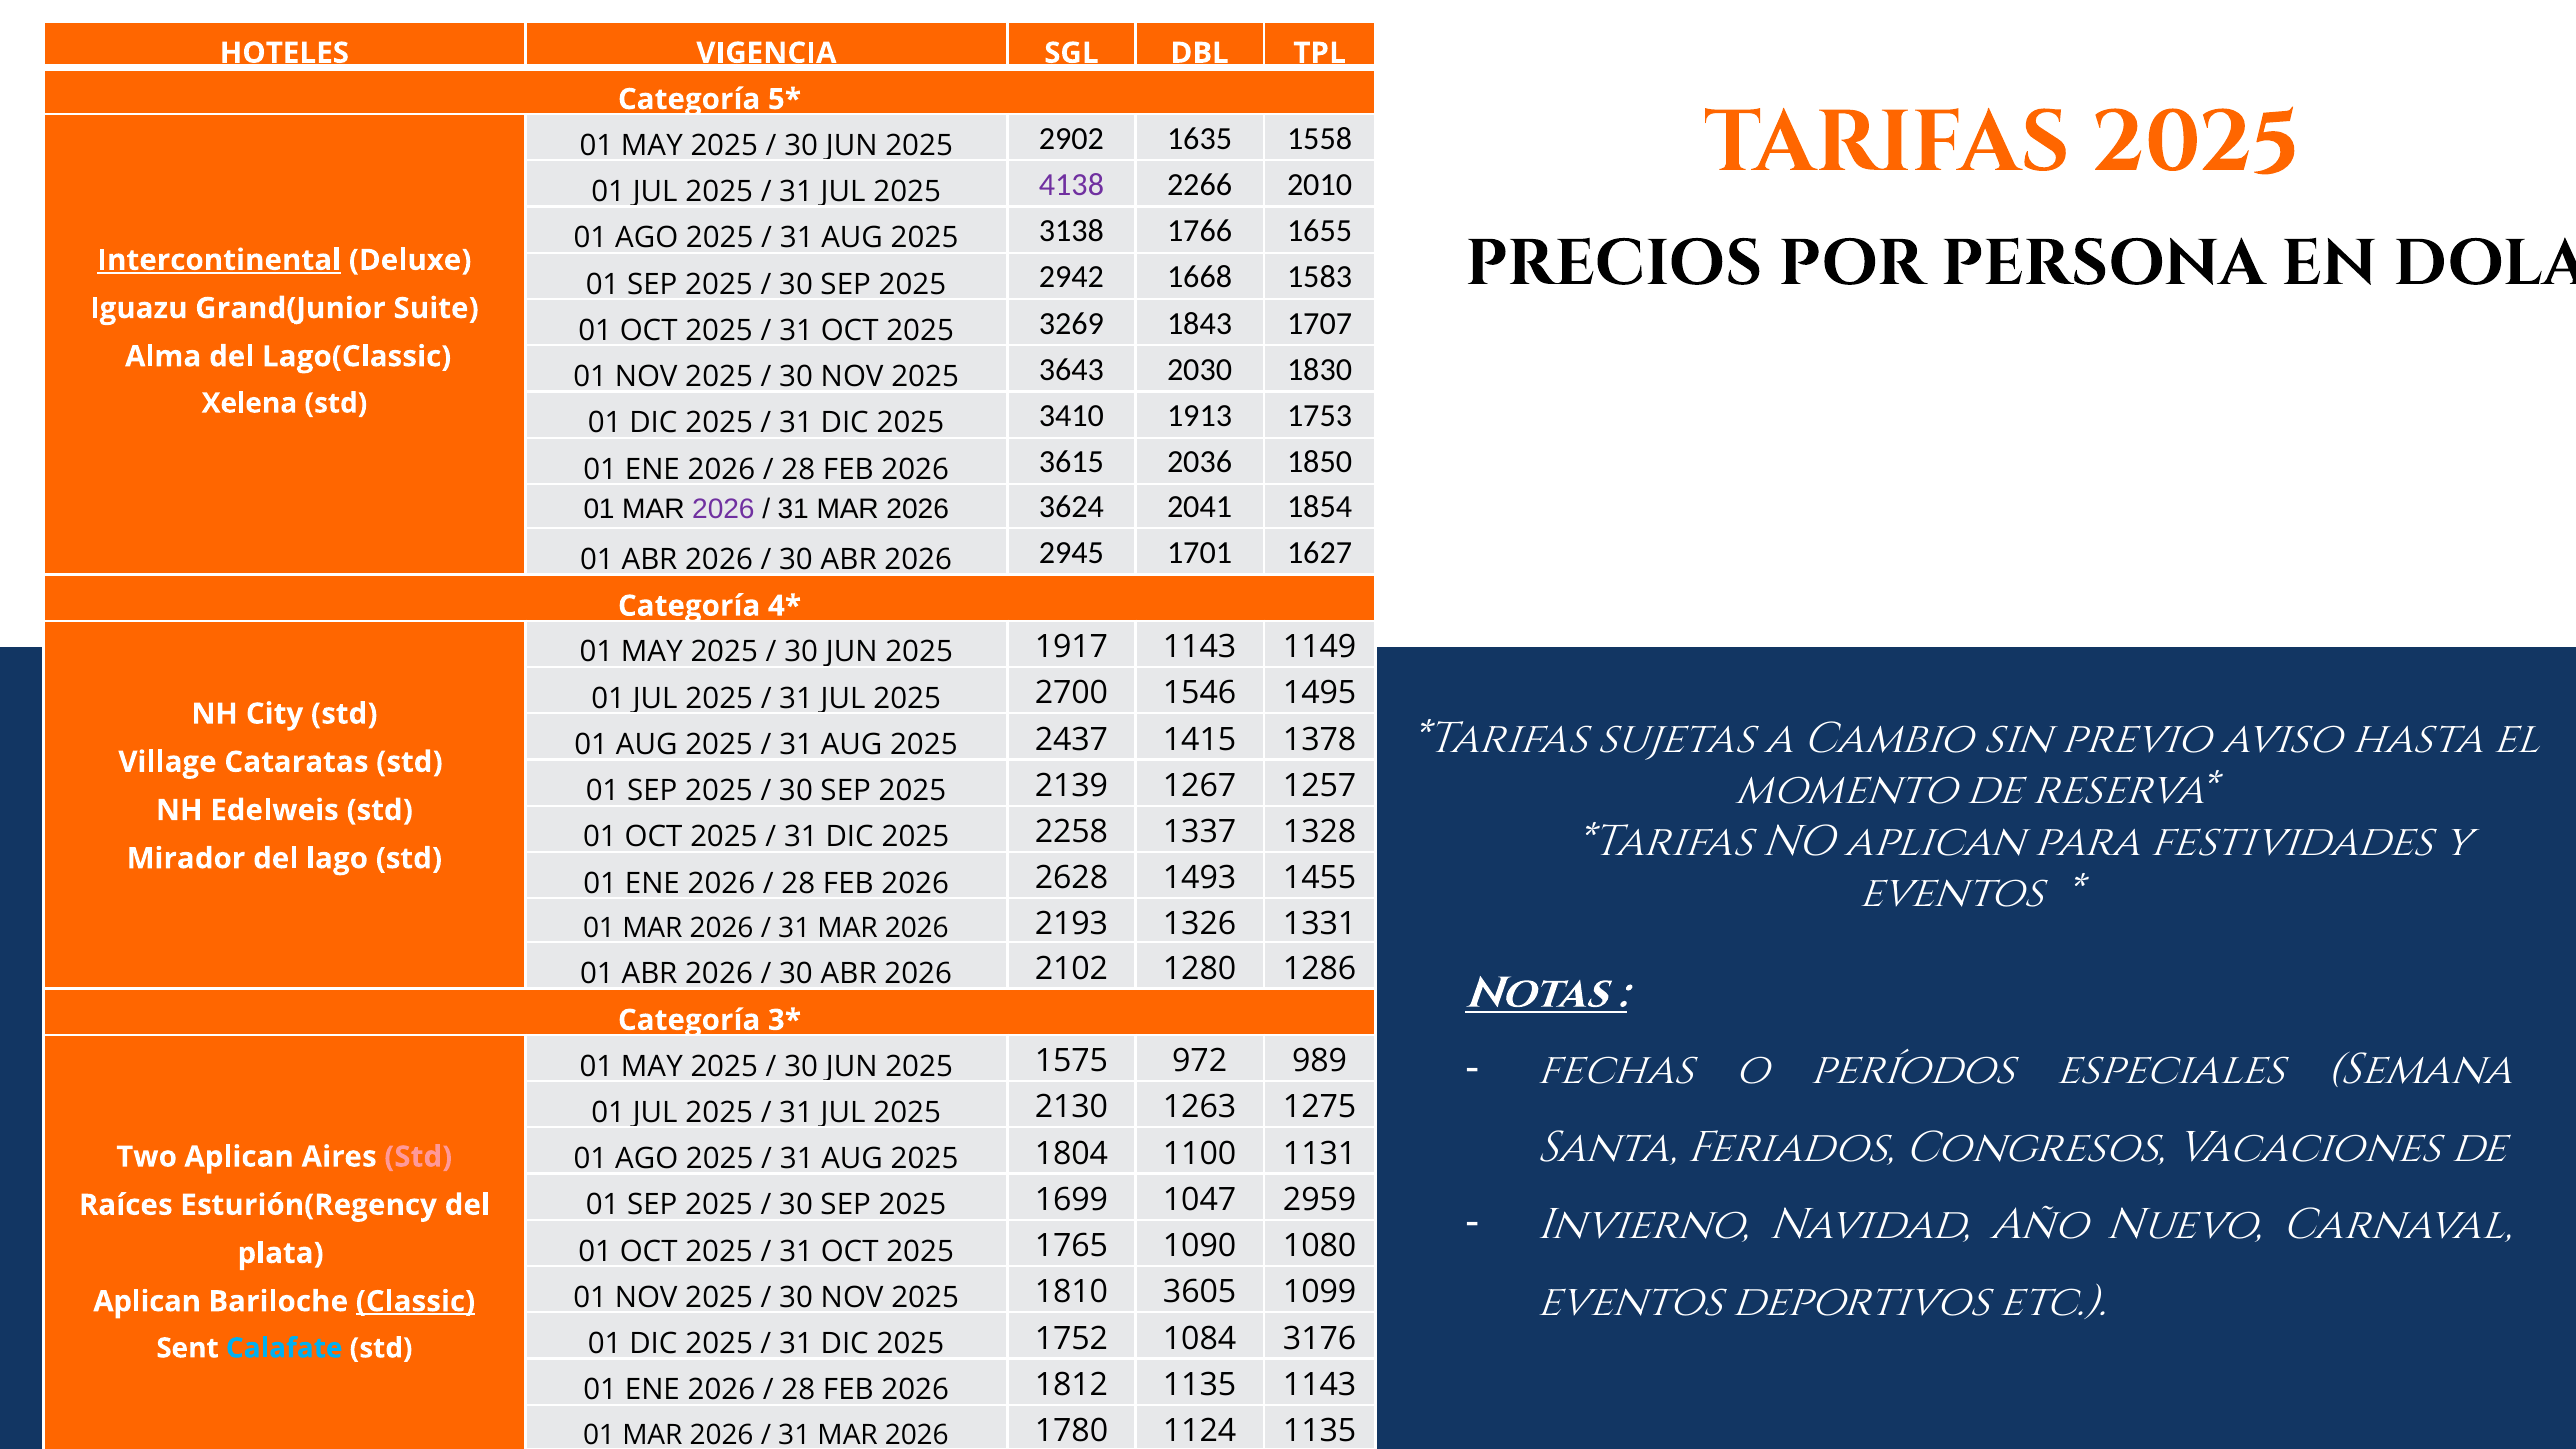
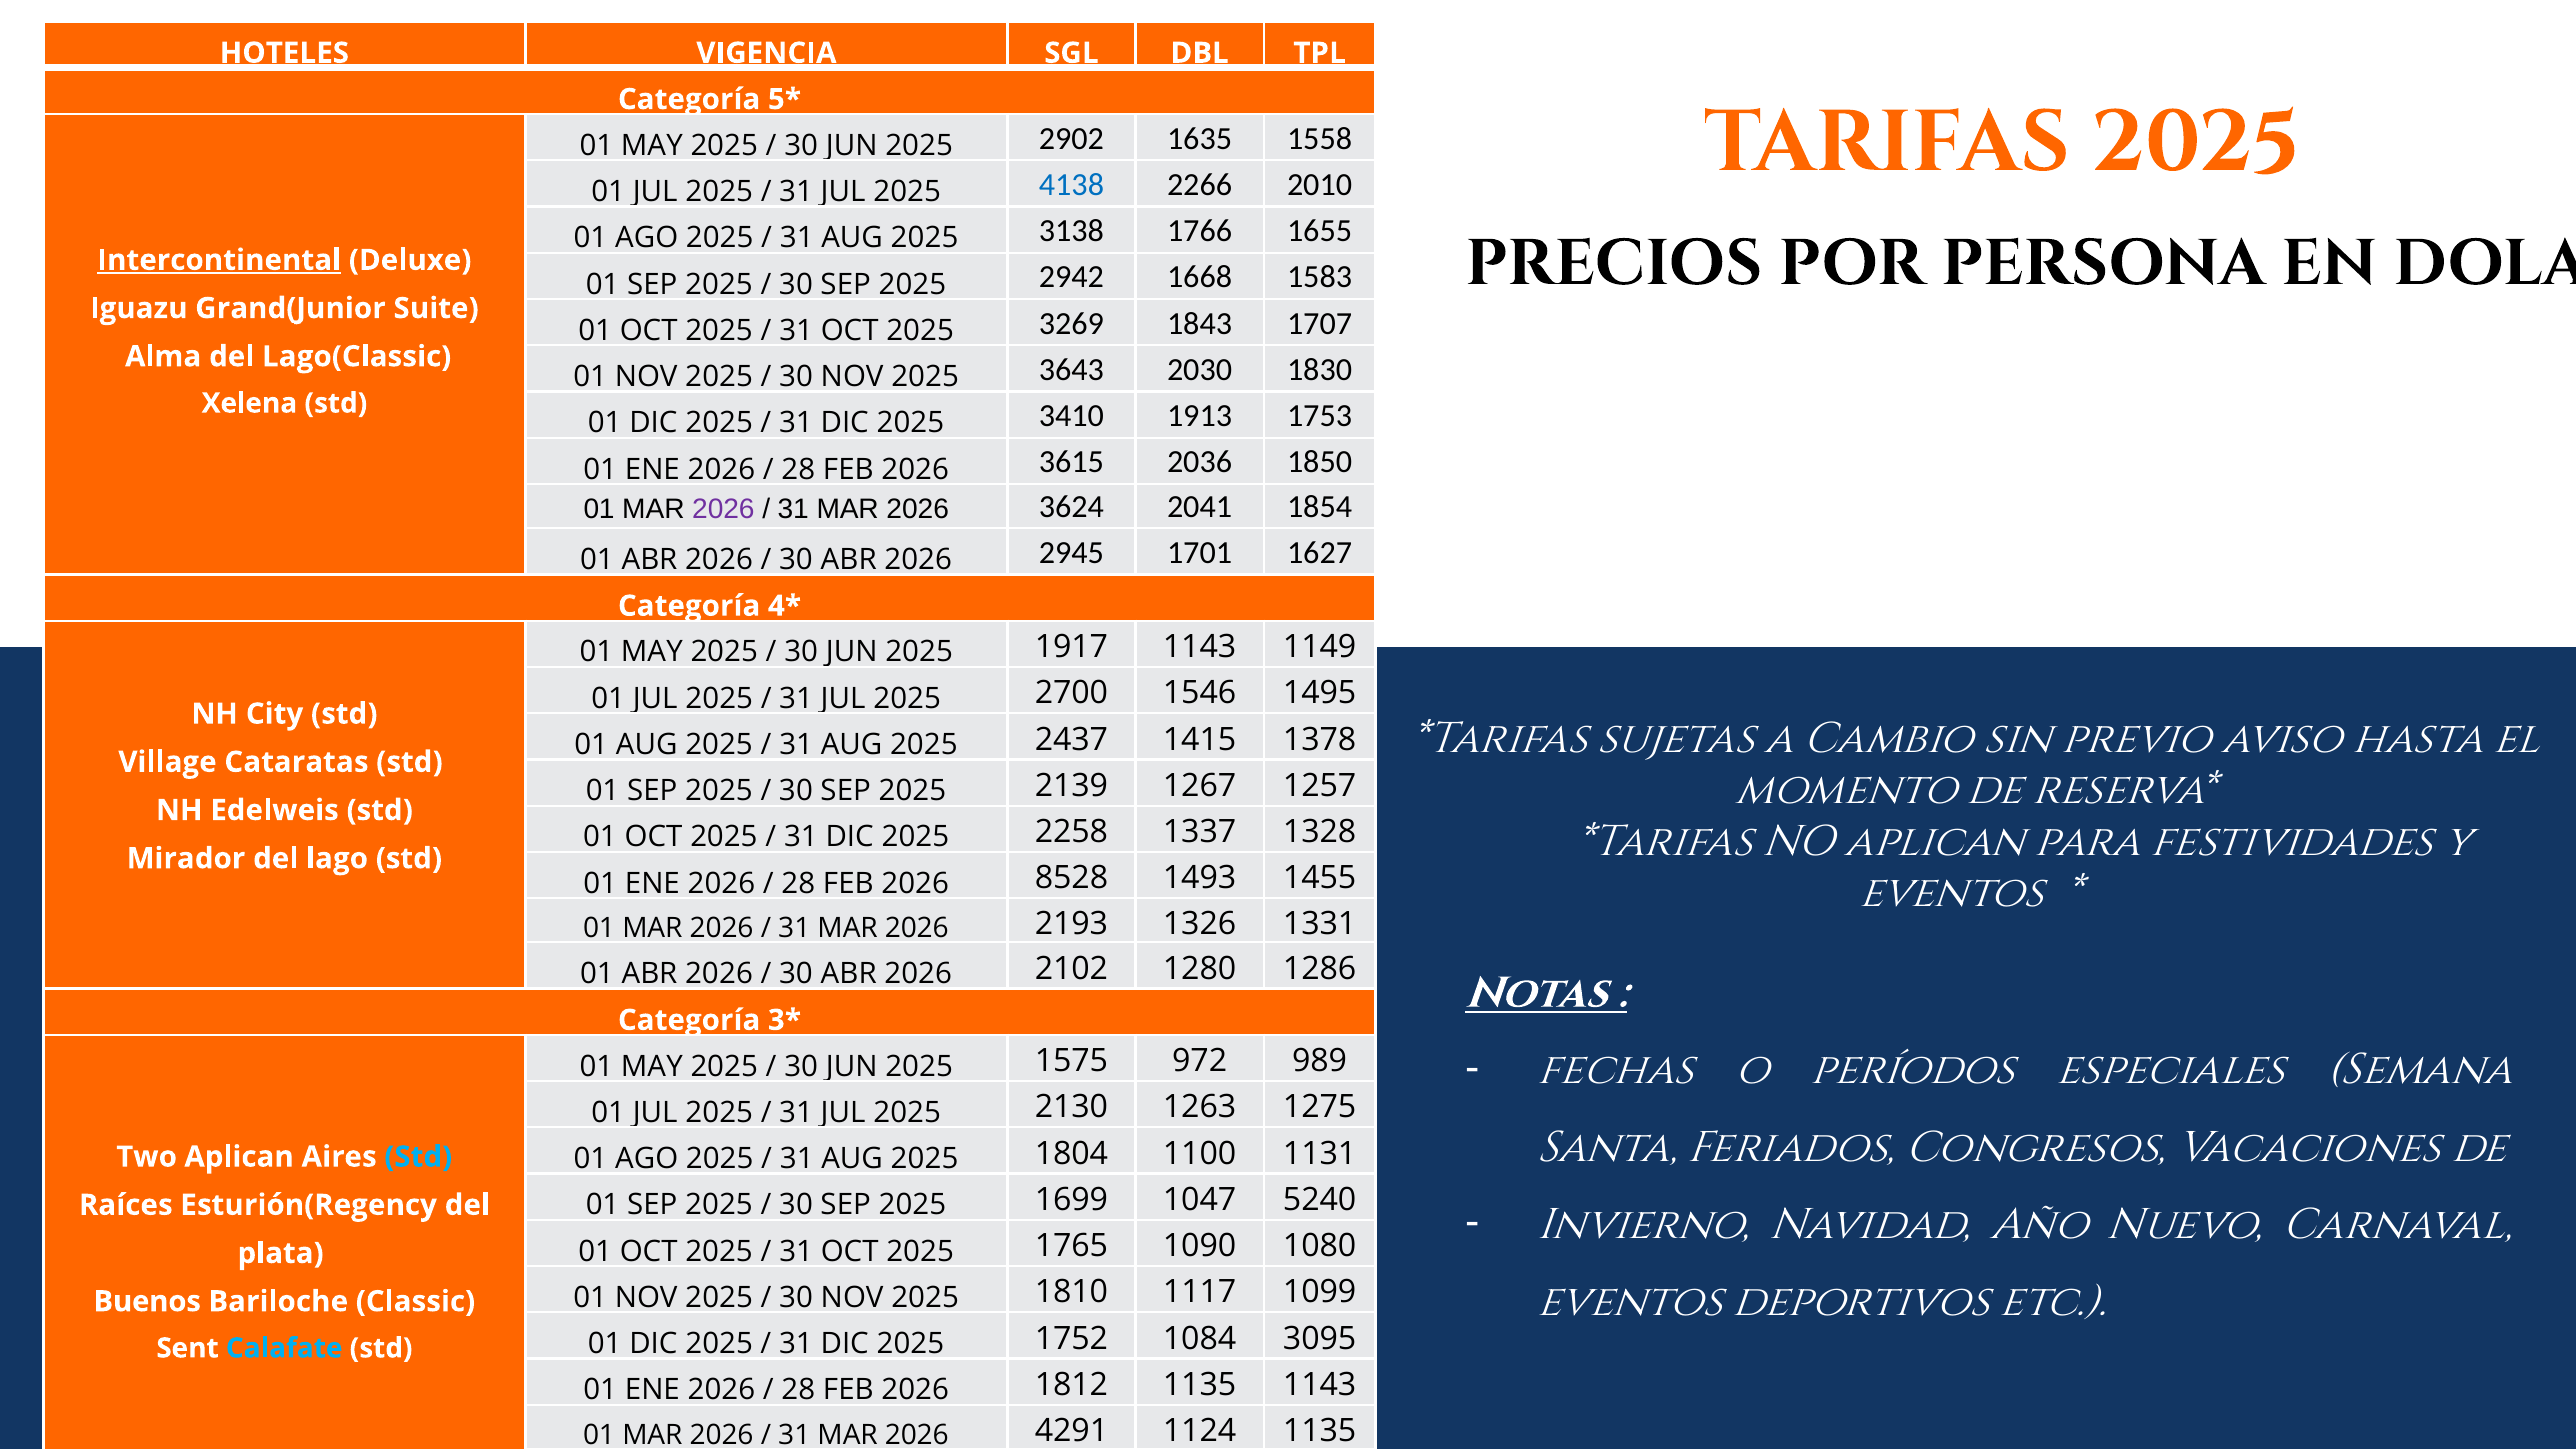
4138 colour: purple -> blue (1071, 185)
2628: 2628 -> 8528 (1071, 878)
Std colour: pink -> light blue (418, 1157)
2959: 2959 -> 5240 (1320, 1200)
3605: 3605 -> 1117 (1200, 1292)
Aplican: Aplican -> Buenos (147, 1301)
Classic underline: present -> none (415, 1301)
3176: 3176 -> 3095 (1320, 1339)
1780: 1780 -> 4291 (1071, 1431)
